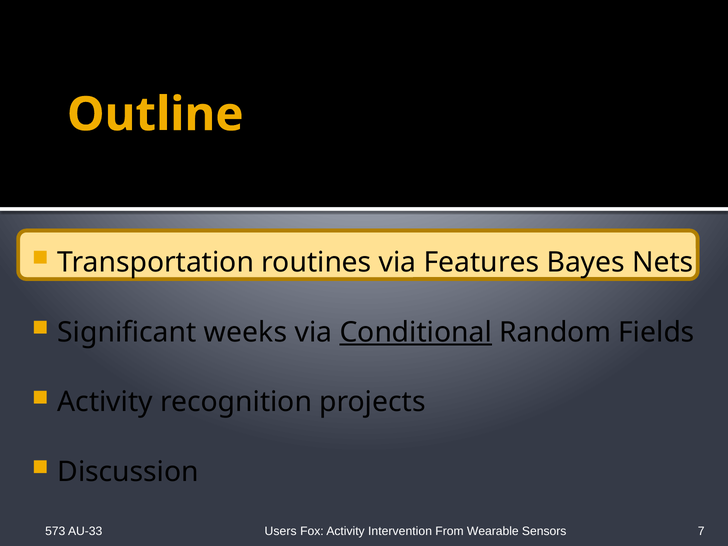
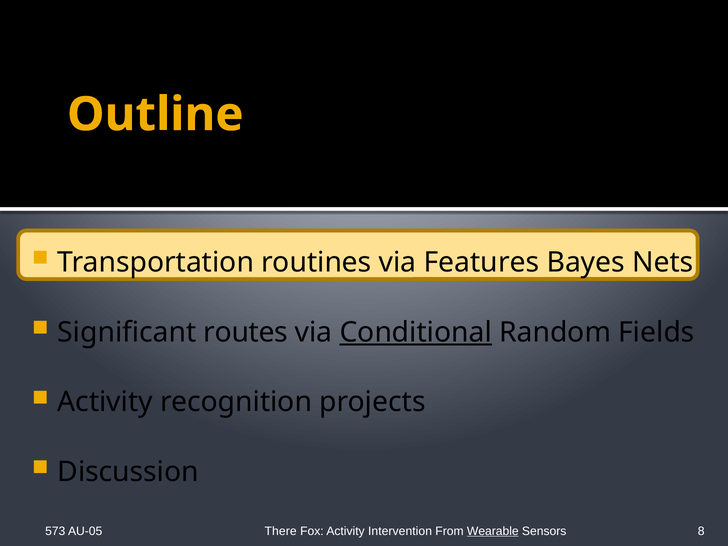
weeks: weeks -> routes (246, 332)
AU-33: AU-33 -> AU-05 (85, 531)
Users: Users -> There (281, 531)
Wearable underline: none -> present (493, 531)
7: 7 -> 8 (701, 531)
